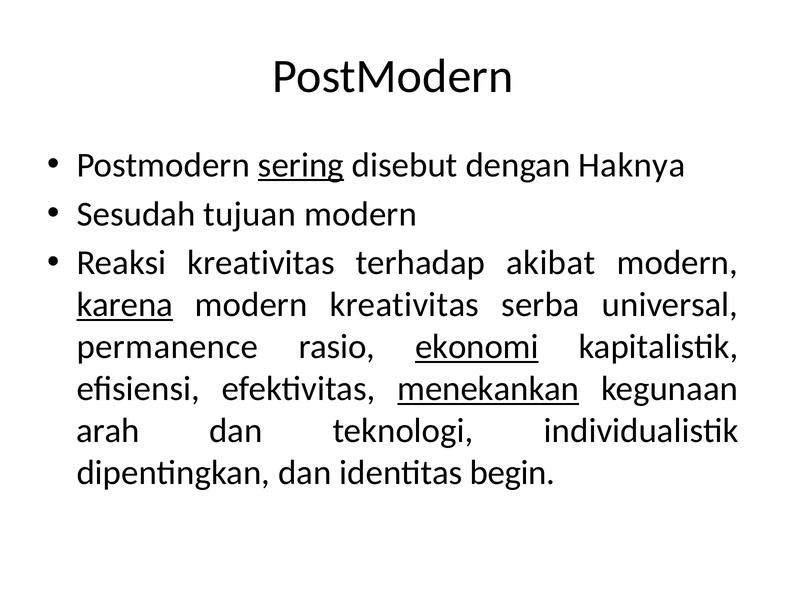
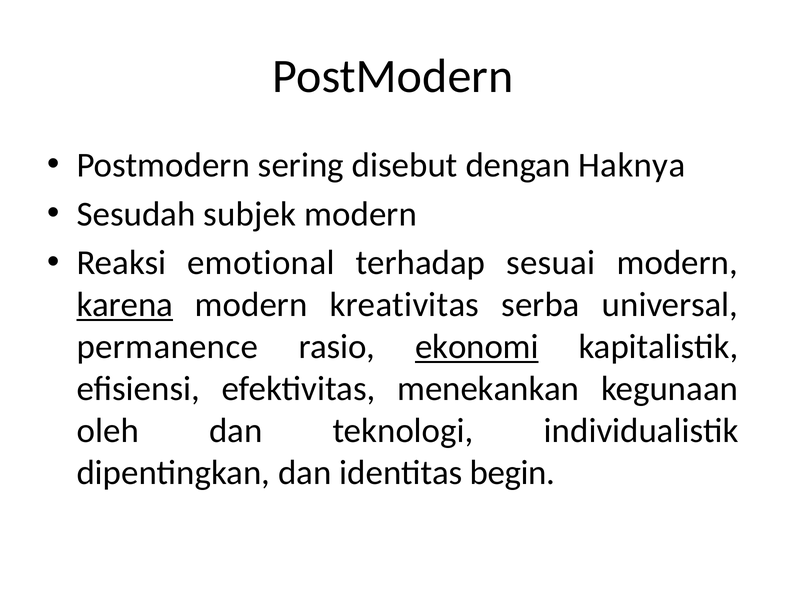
sering underline: present -> none (301, 165)
tujuan: tujuan -> subjek (250, 214)
Reaksi kreativitas: kreativitas -> emotional (261, 263)
akibat: akibat -> sesuai (551, 263)
menekankan underline: present -> none (488, 389)
arah: arah -> oleh (108, 430)
